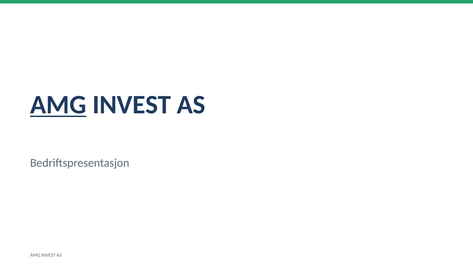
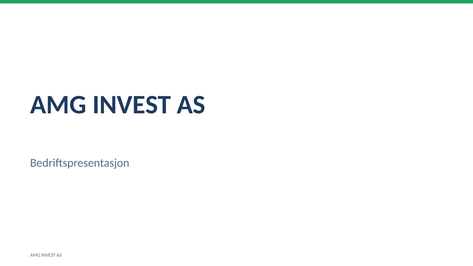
AMG underline: present -> none (58, 105)
